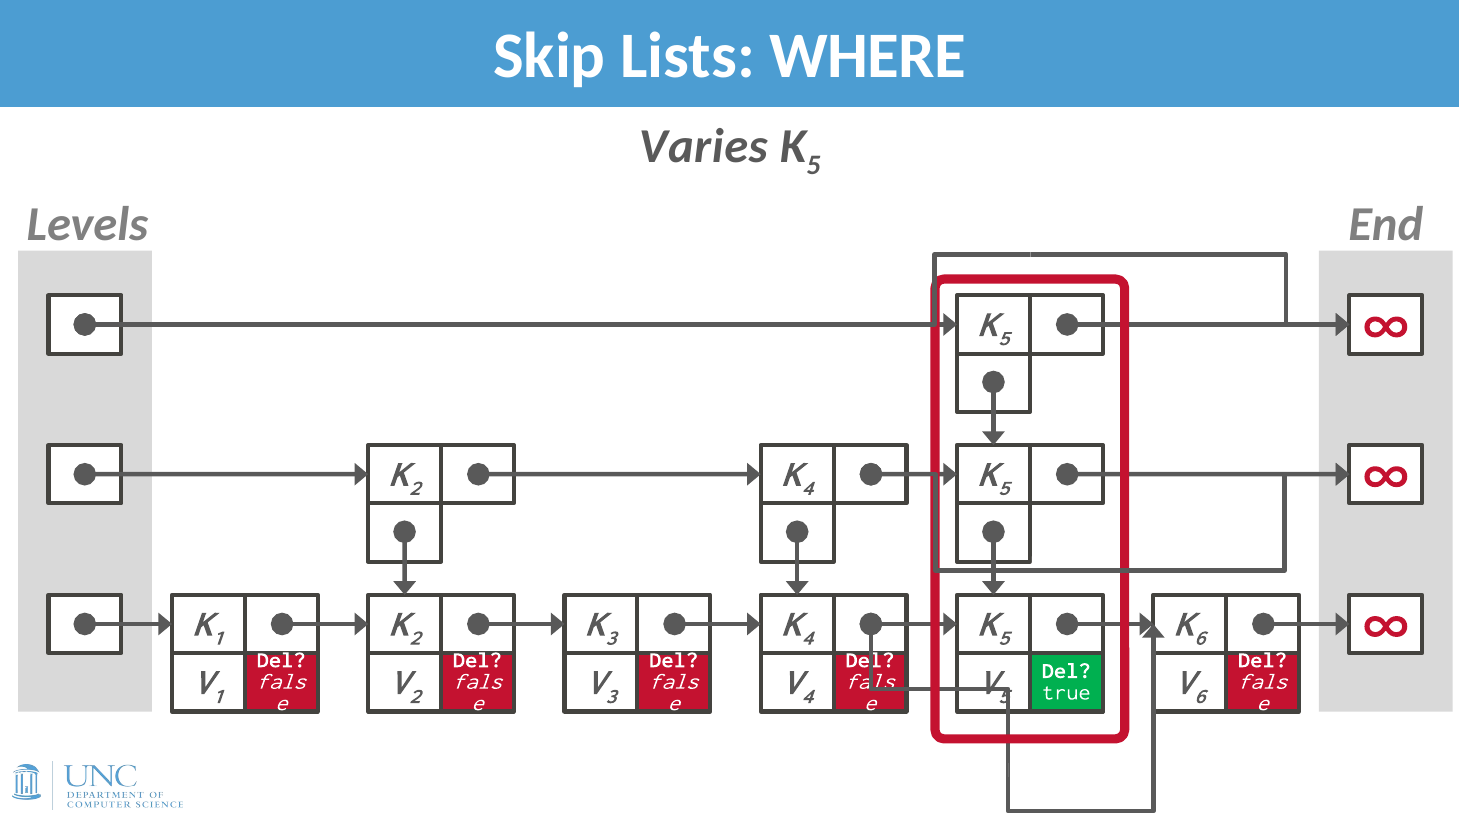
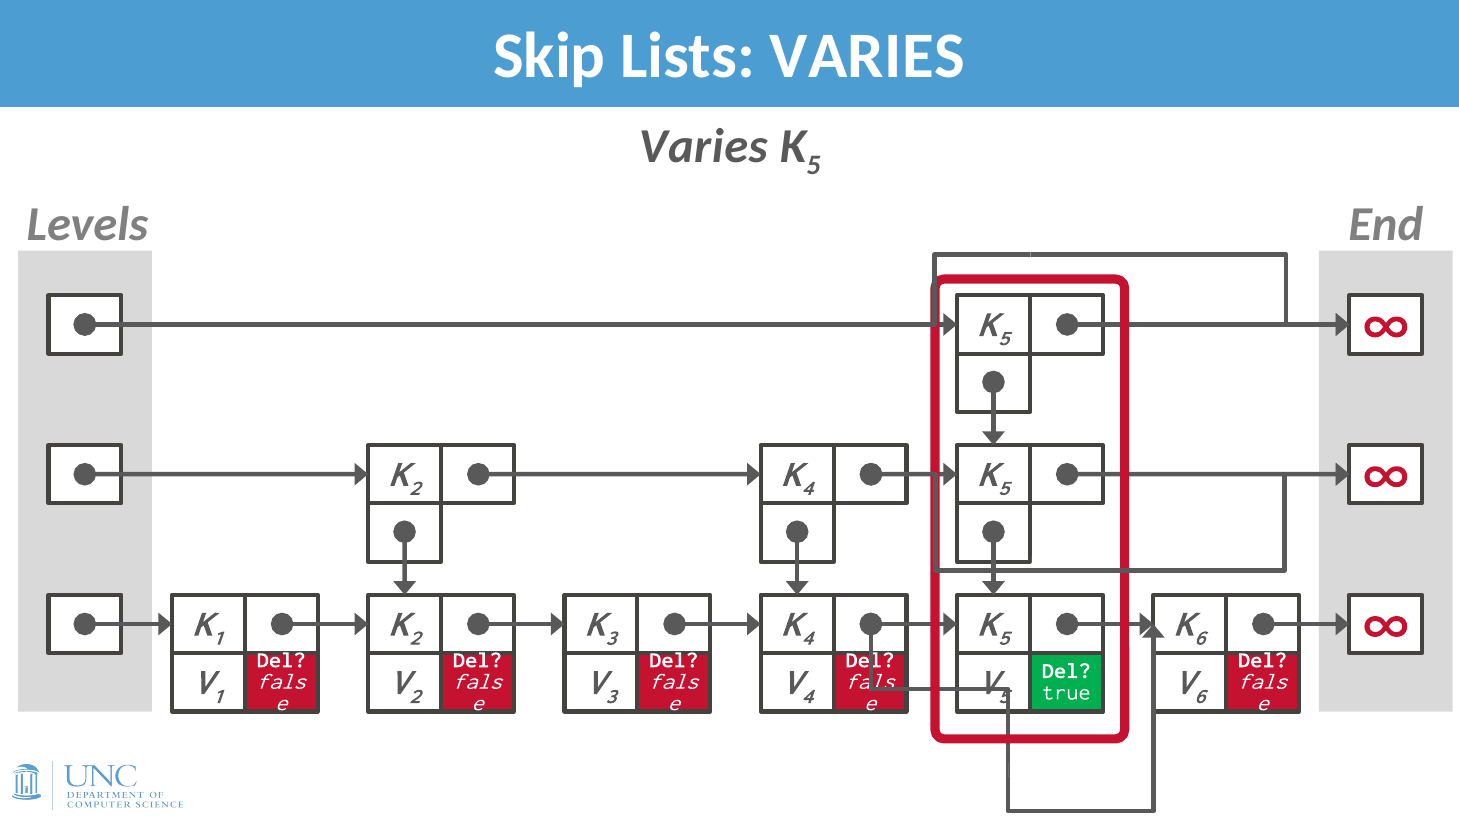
Lists WHERE: WHERE -> VARIES (867, 56)
